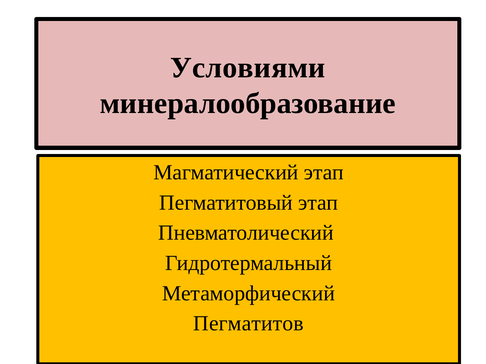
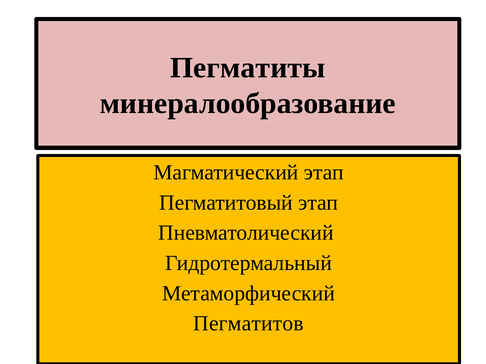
Условиями: Условиями -> Пегматиты (248, 68)
